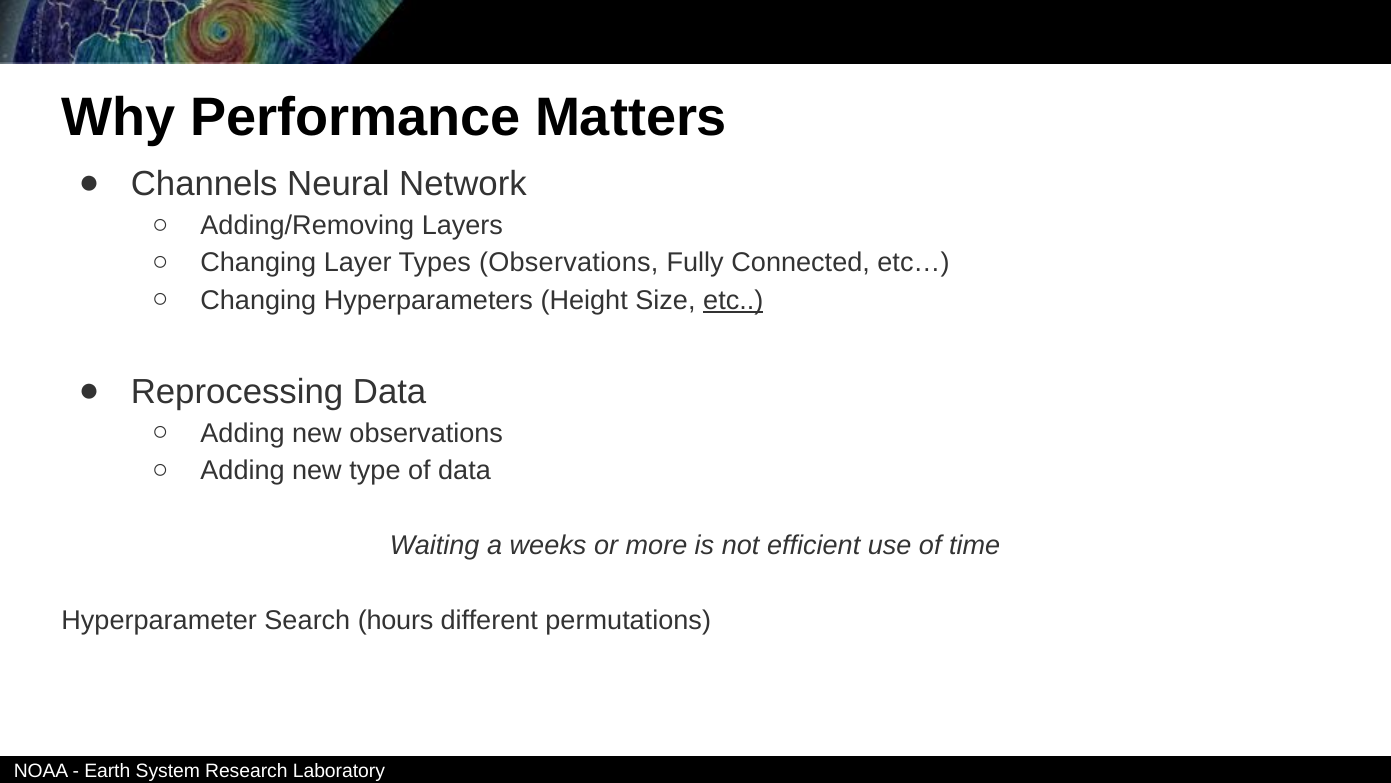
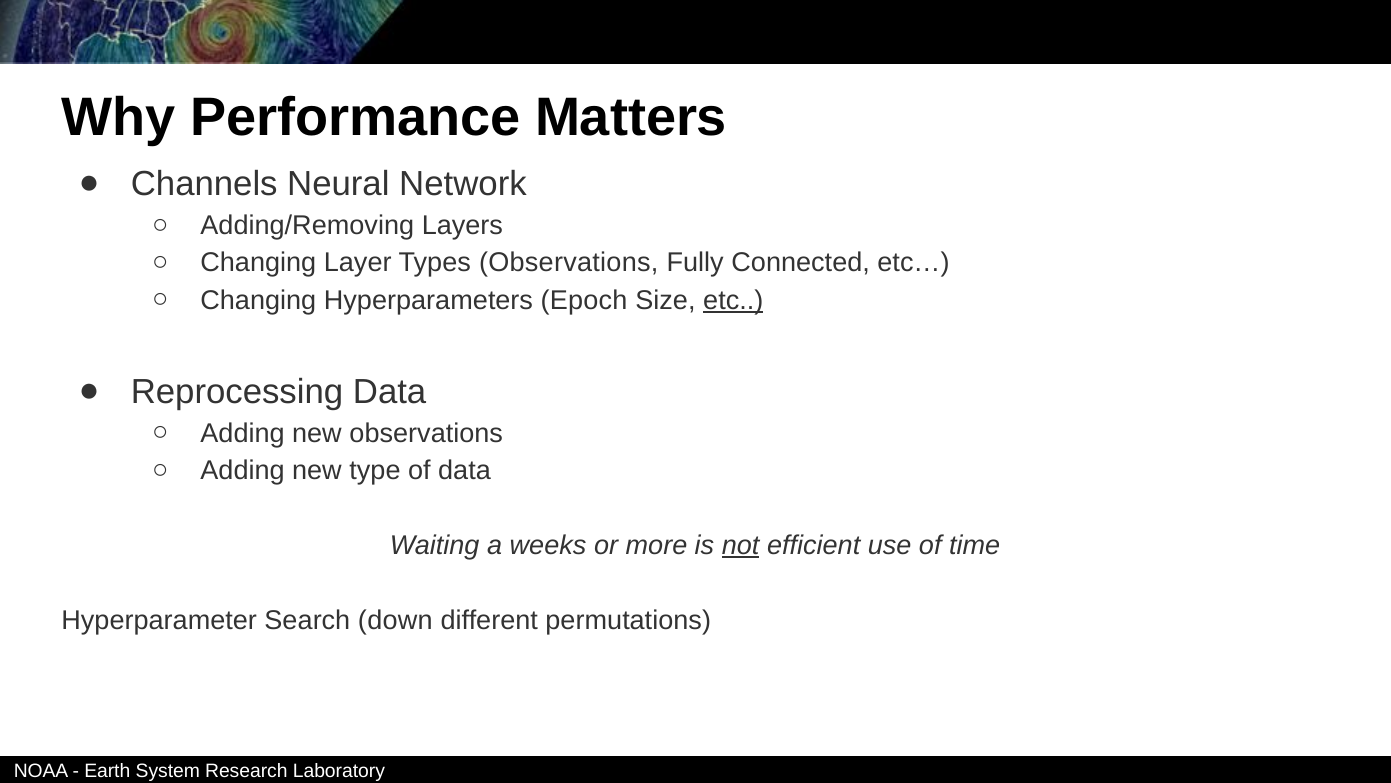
Height: Height -> Epoch (584, 300)
not underline: none -> present (741, 545)
hours: hours -> down (395, 620)
